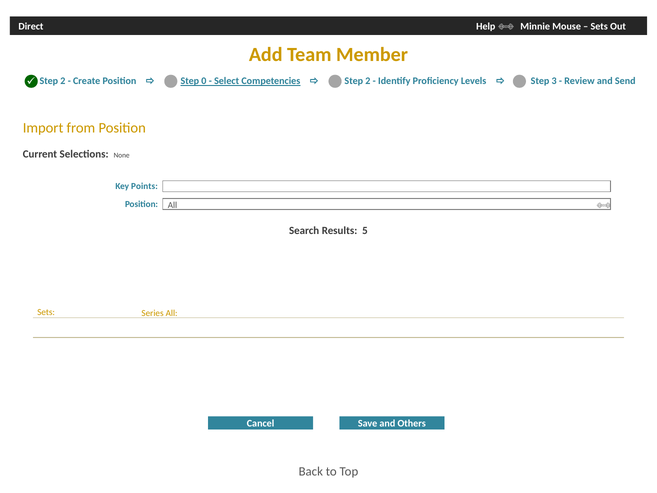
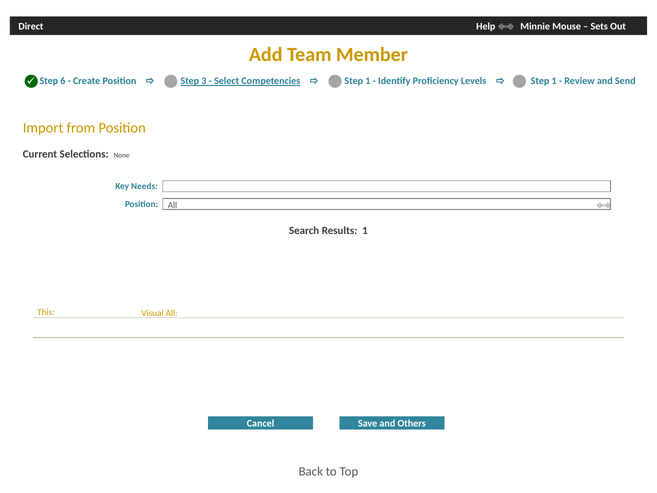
2: 2 -> 6 (63, 81)
0: 0 -> 3 (204, 81)
2: 2 -> 1 (368, 81)
3: 3 -> 1 (554, 81)
Points: Points -> Needs (144, 186)
Results 5: 5 -> 1 (365, 231)
Sets: Sets -> This (46, 312)
Series: Series -> Visual (153, 313)
